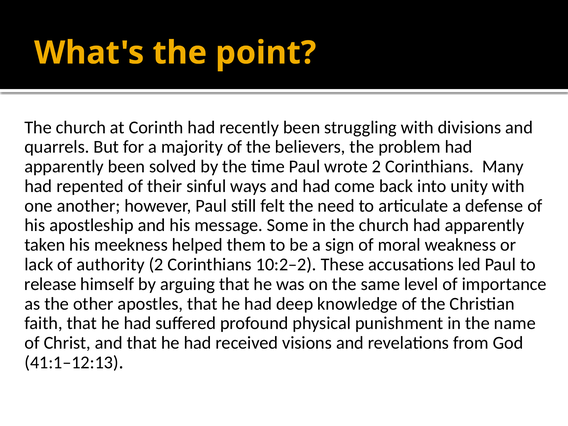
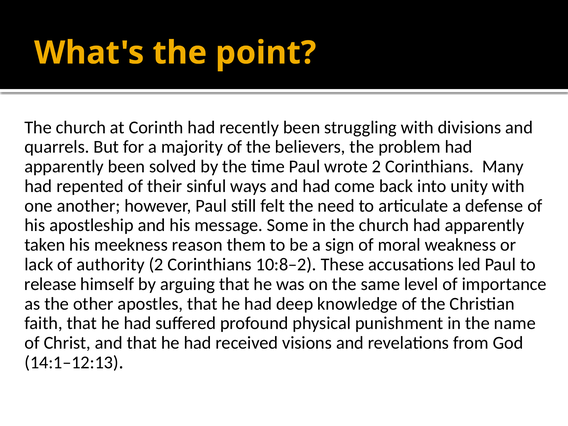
helped: helped -> reason (197, 245)
10:2–2: 10:2–2 -> 10:8–2 (286, 265)
41:1–12:13: 41:1–12:13 -> 14:1–12:13 (72, 362)
